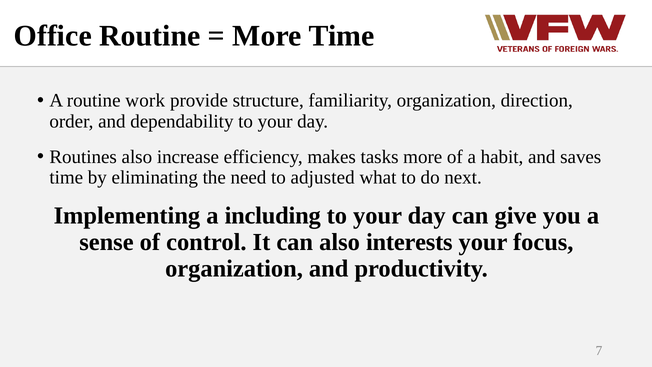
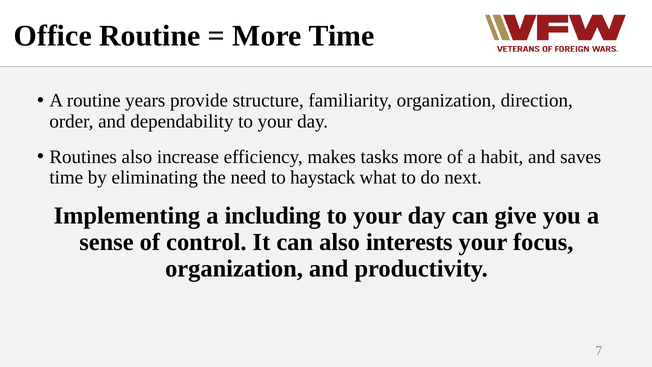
work: work -> years (145, 101)
adjusted: adjusted -> haystack (323, 177)
